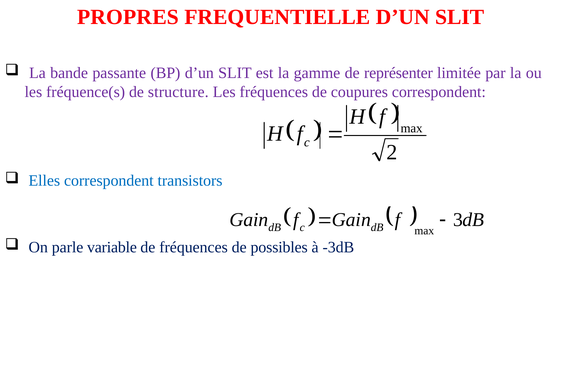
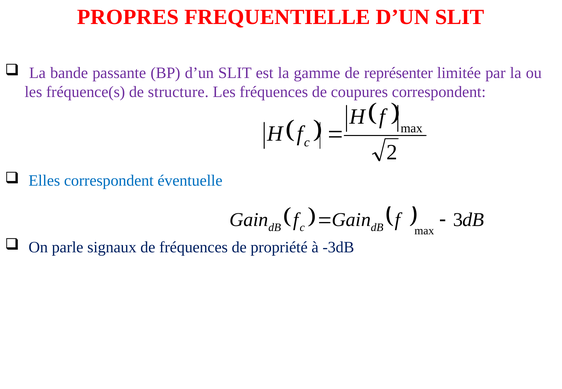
transistors: transistors -> éventuelle (190, 181)
variable: variable -> signaux (112, 247)
possibles: possibles -> propriété (279, 247)
